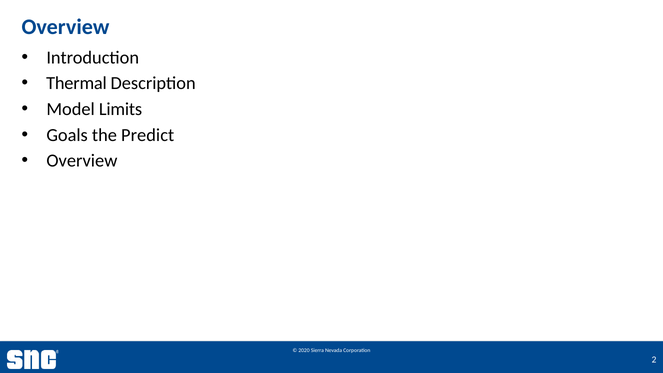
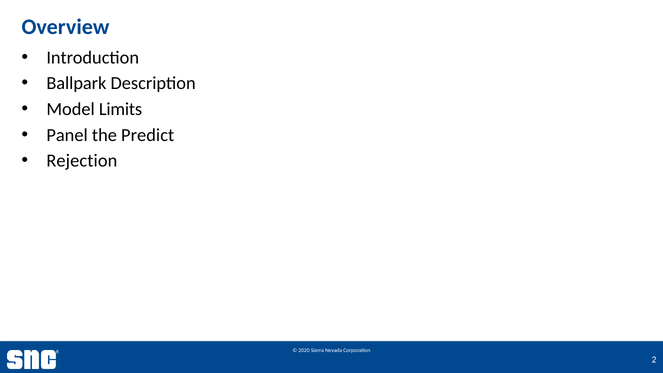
Thermal: Thermal -> Ballpark (76, 83)
Goals: Goals -> Panel (67, 135)
Overview: Overview -> Rejection (82, 161)
